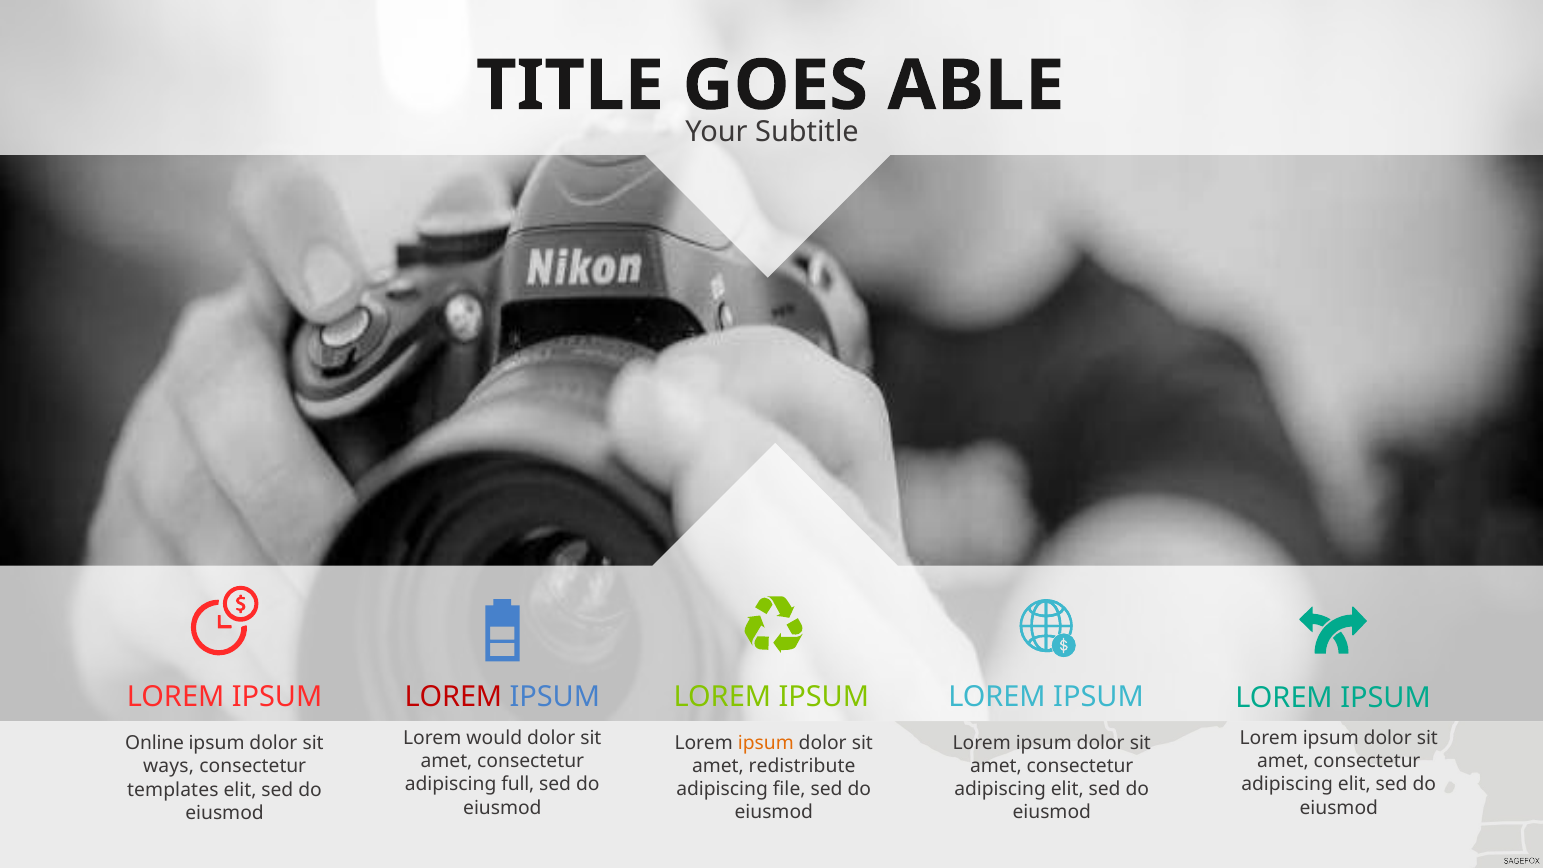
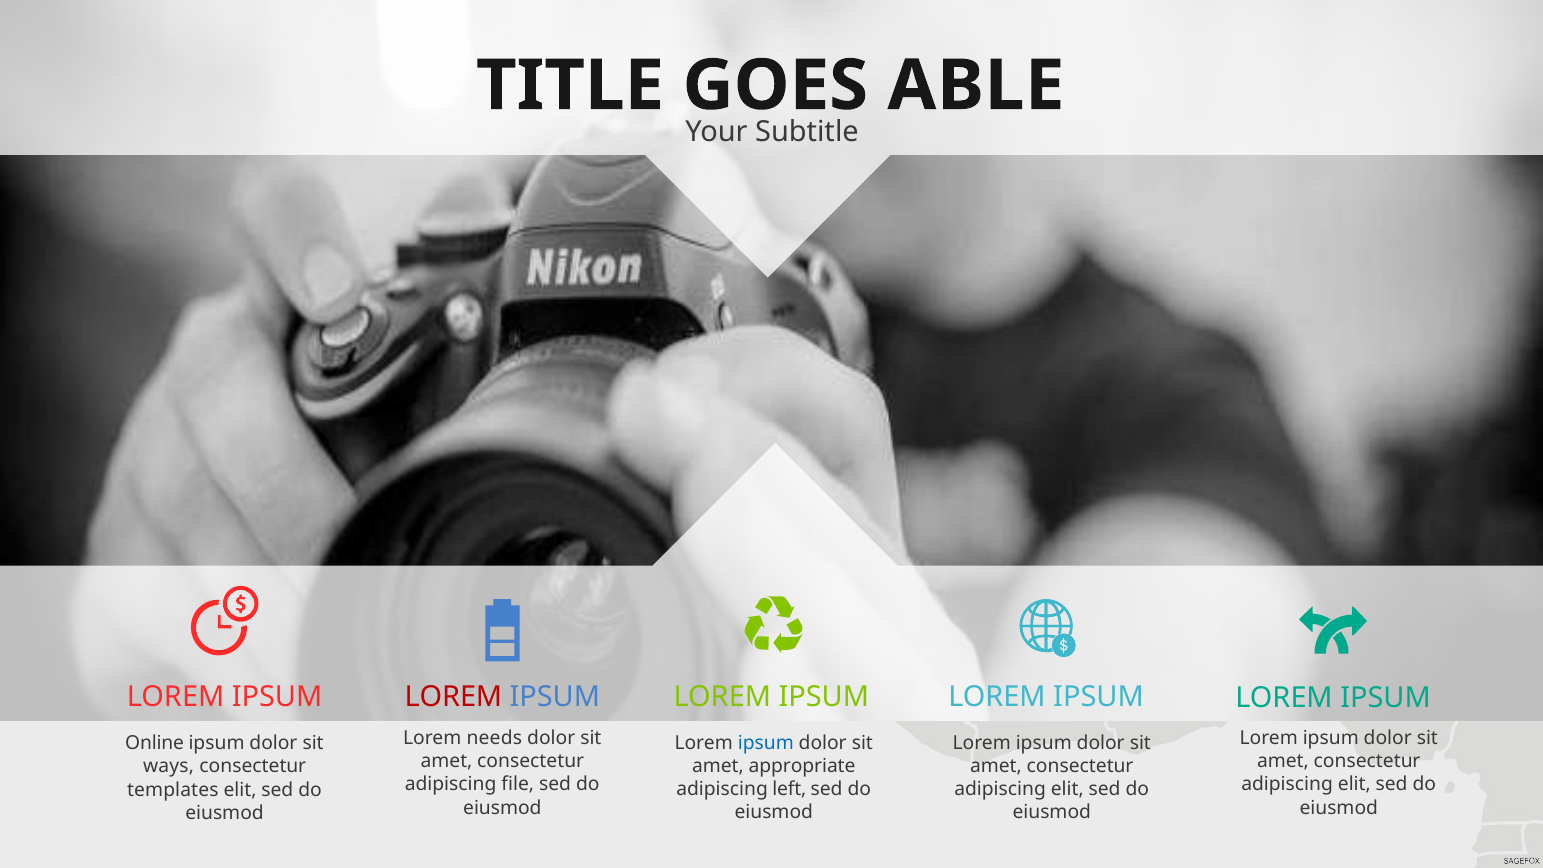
would: would -> needs (494, 738)
ipsum colour: orange -> blue (766, 743)
redistribute: redistribute -> appropriate (802, 766)
full: full -> file (518, 785)
file: file -> left (789, 789)
